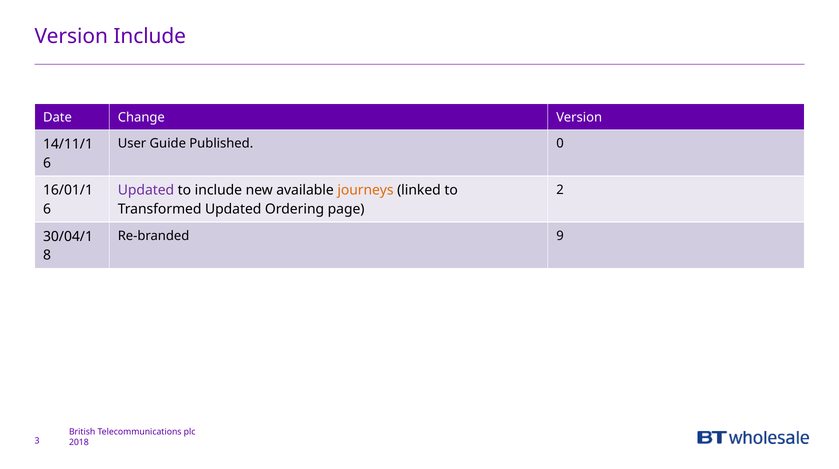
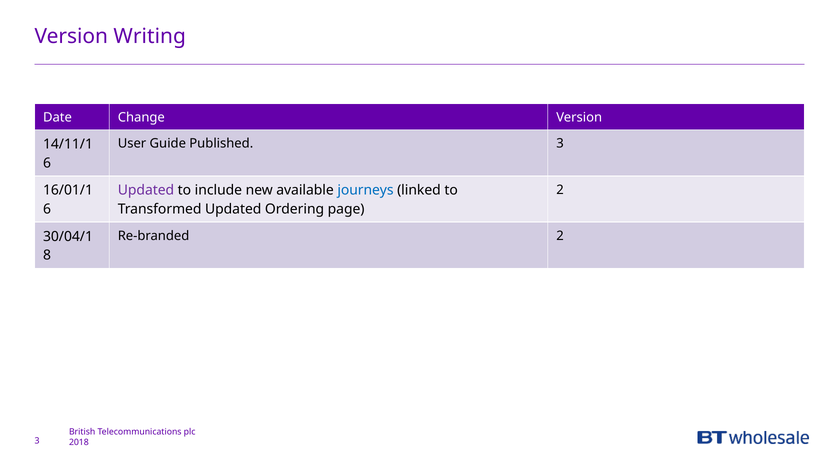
Version Include: Include -> Writing (150, 36)
Published 0: 0 -> 3 (560, 144)
journeys colour: orange -> blue (365, 190)
Re-branded 9: 9 -> 2 (560, 236)
